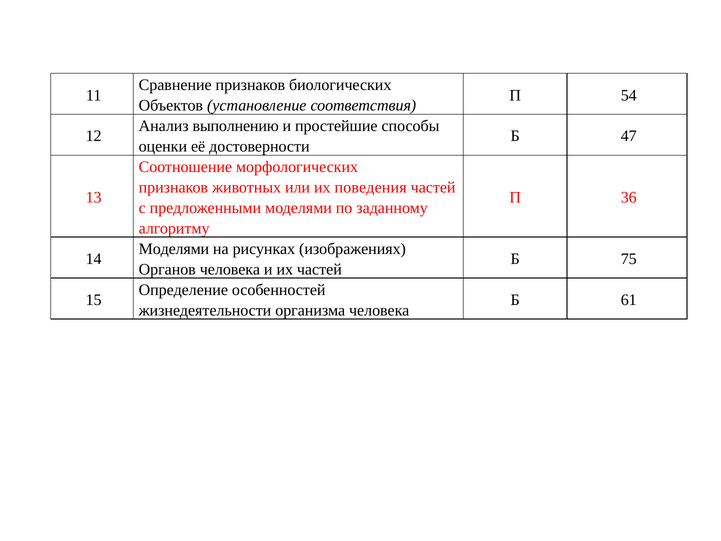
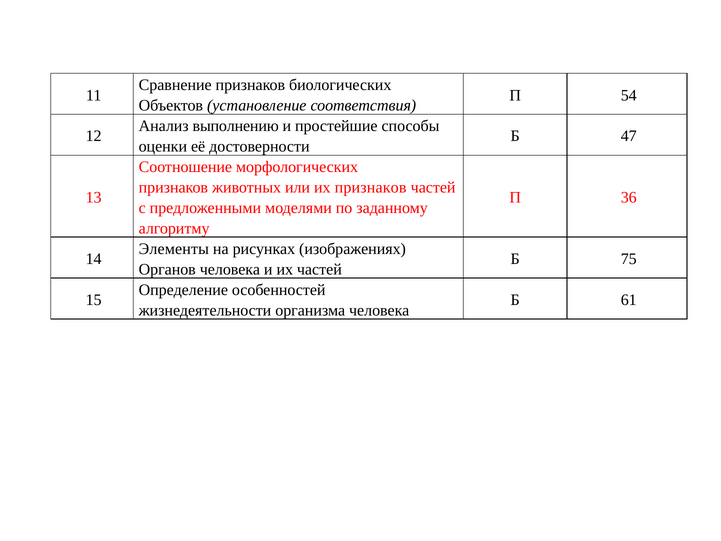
их поведения: поведения -> признаков (371, 187)
Моделями: Моделями -> Элементы (174, 249)
